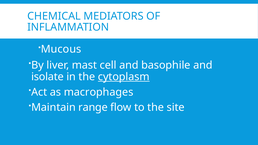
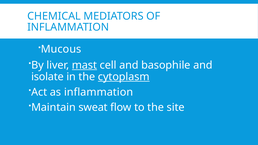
mast underline: none -> present (84, 65)
as macrophages: macrophages -> inflammation (99, 92)
range: range -> sweat (93, 108)
